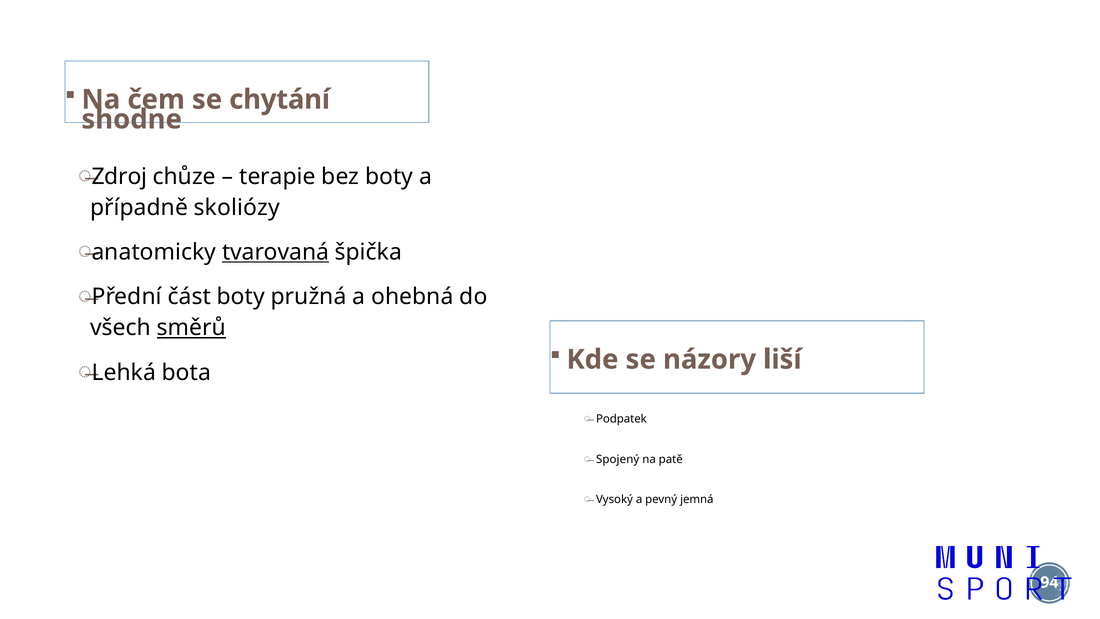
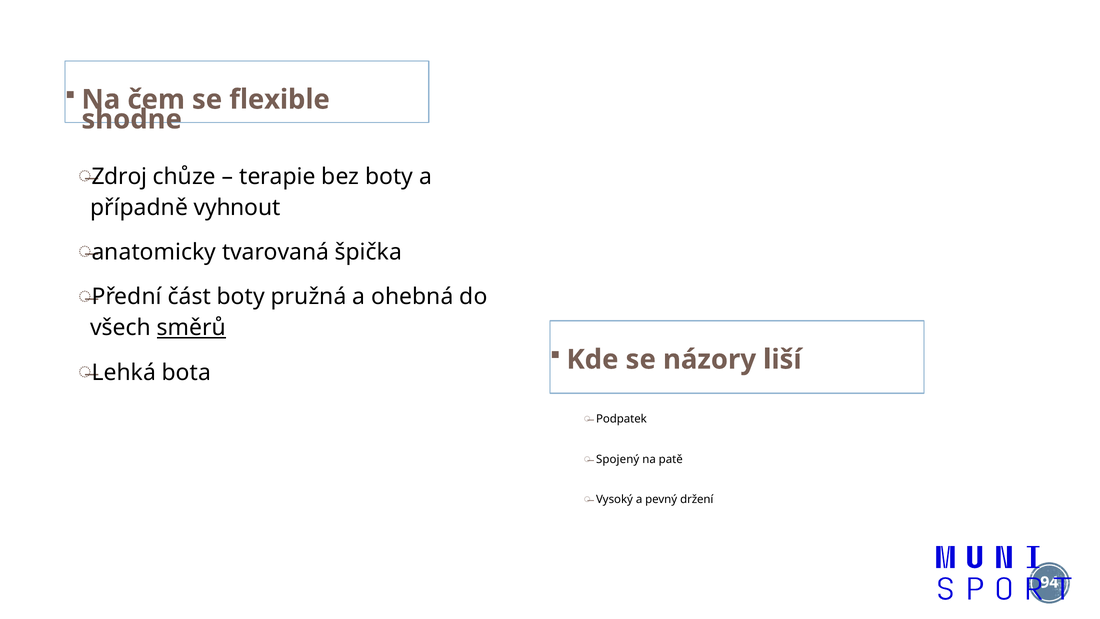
chytání: chytání -> flexible (280, 100)
skoliózy: skoliózy -> vyhnout (237, 207)
tvarovaná underline: present -> none (276, 252)
jemná: jemná -> držení (697, 499)
